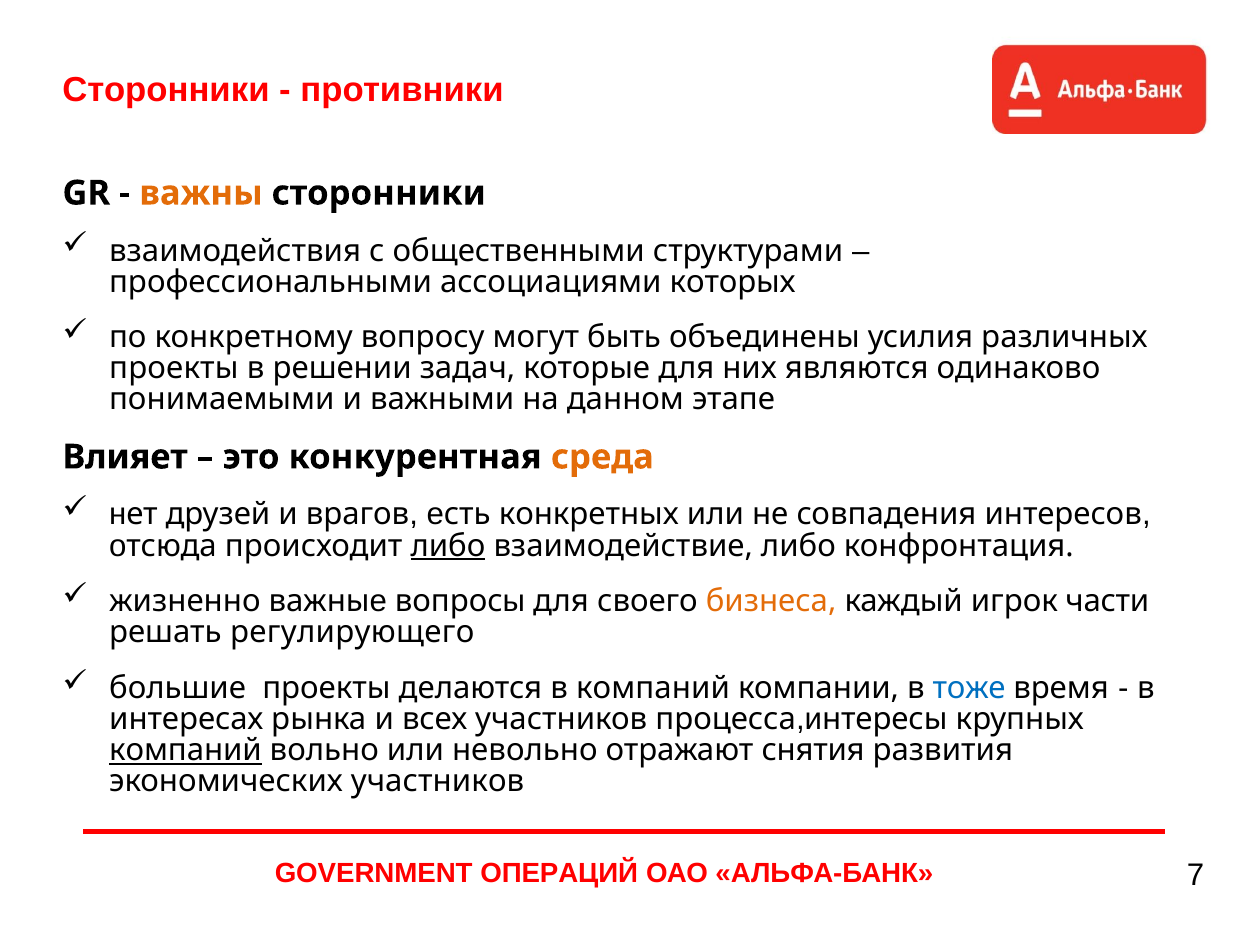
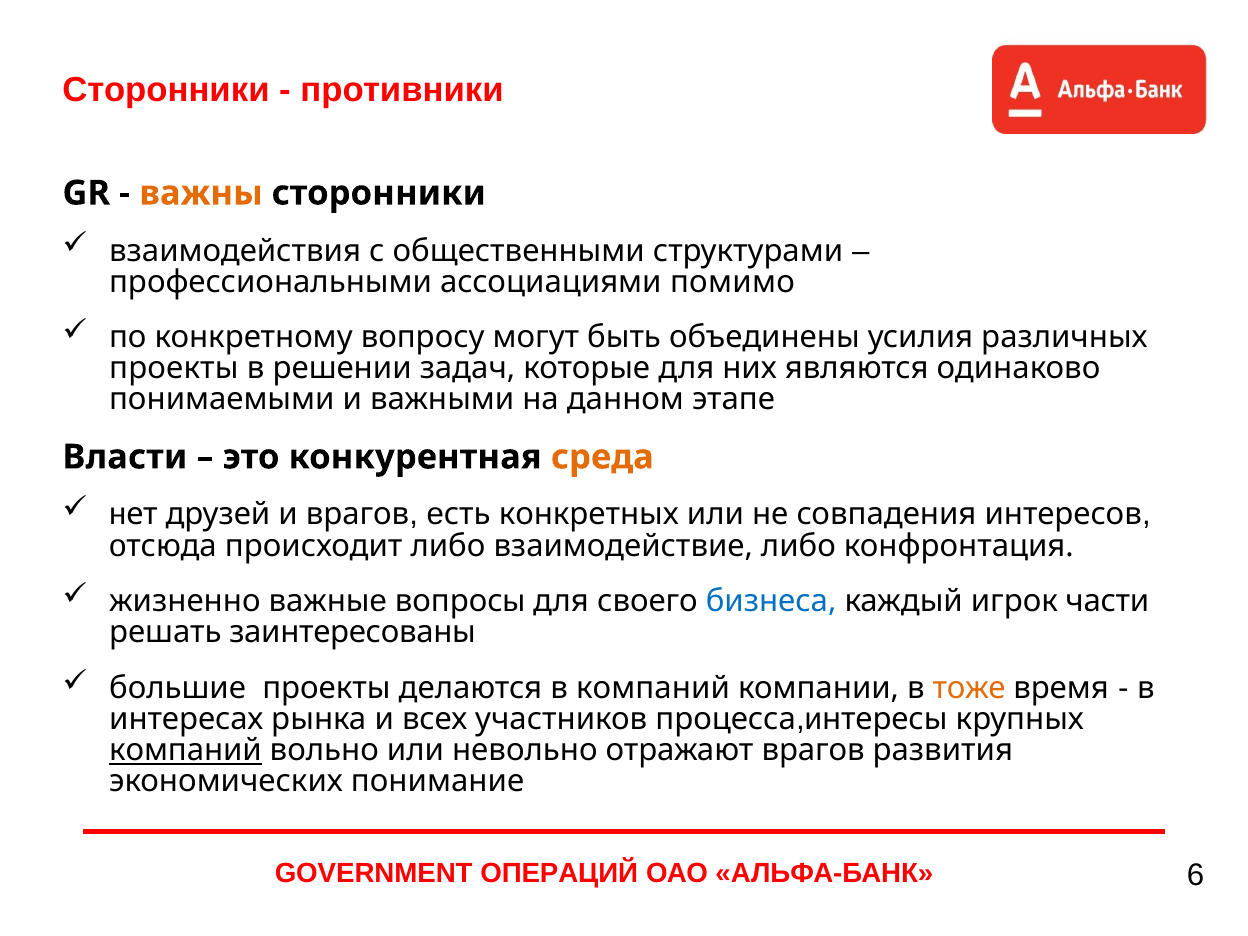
которых: которых -> помимо (732, 282)
Влияет: Влияет -> Власти (125, 457)
либо underline: present -> none (448, 546)
бизнеса colour: orange -> blue (771, 602)
регулирующего: регулирующего -> заинтересованы (353, 633)
тоже colour: blue -> orange (969, 688)
отражают снятия: снятия -> врагов (813, 750)
экономических участников: участников -> понимание (438, 781)
7: 7 -> 6 (1196, 875)
